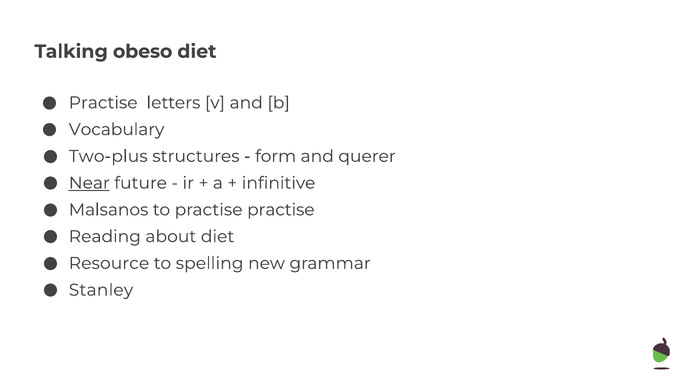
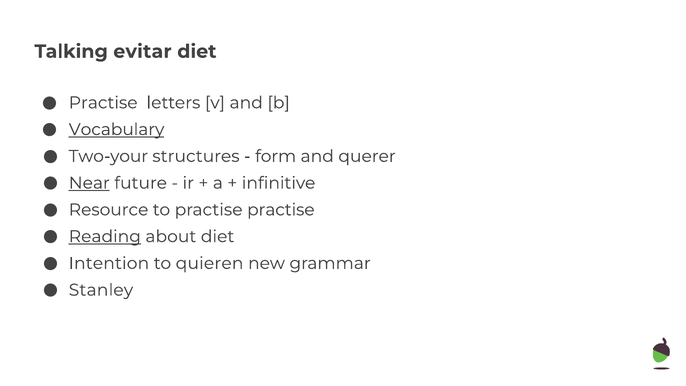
obeso: obeso -> evitar (142, 52)
Vocabulary underline: none -> present (117, 129)
Two-plus: Two-plus -> Two-your (108, 156)
Malsanos: Malsanos -> Resource (109, 210)
Reading underline: none -> present (105, 236)
Resource: Resource -> Intention (109, 263)
spelling: spelling -> quieren (210, 263)
